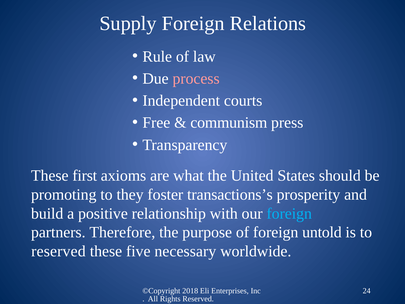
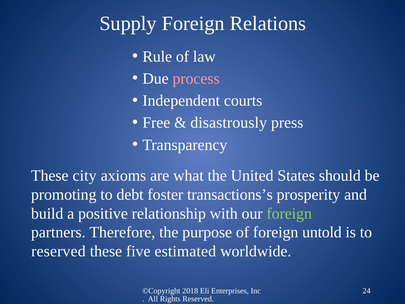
communism: communism -> disastrously (229, 123)
first: first -> city (85, 175)
they: they -> debt (130, 194)
foreign colour: light blue -> light green (289, 213)
necessary: necessary -> estimated (185, 251)
